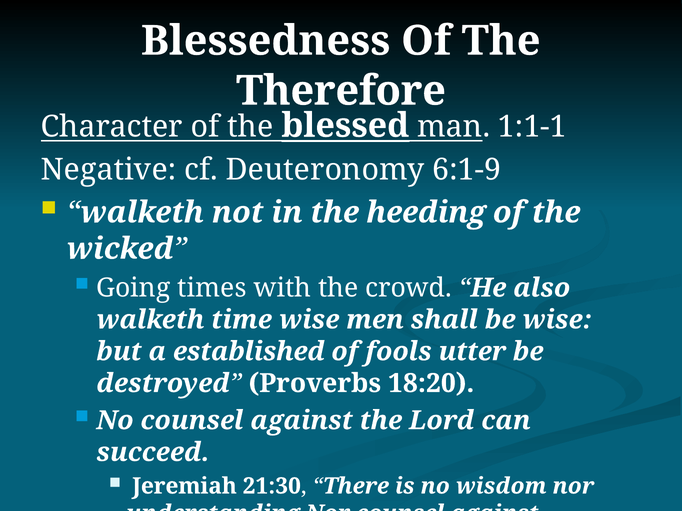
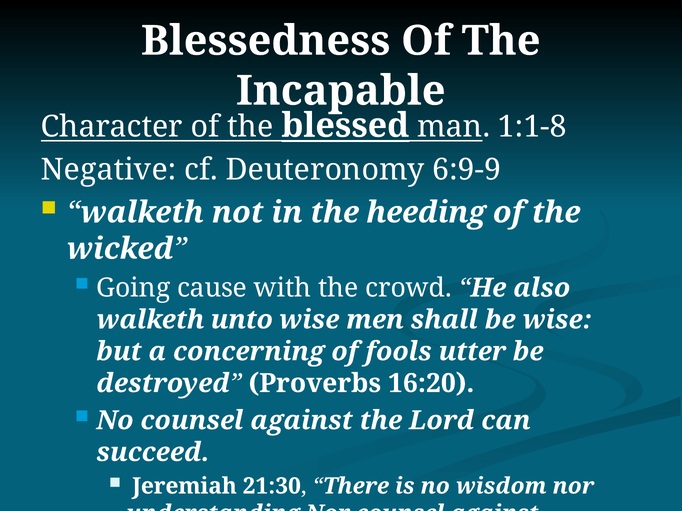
Therefore: Therefore -> Incapable (341, 91)
1:1-1: 1:1-1 -> 1:1-8 (532, 127)
6:1-9: 6:1-9 -> 6:9-9 (467, 170)
times: times -> cause (212, 288)
time: time -> unto (242, 320)
established: established -> concerning (249, 352)
18:20: 18:20 -> 16:20 (431, 384)
